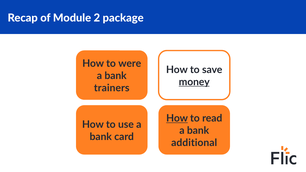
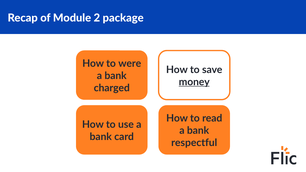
trainers: trainers -> charged (112, 88)
How underline: present -> none (177, 118)
additional: additional -> respectful (194, 143)
